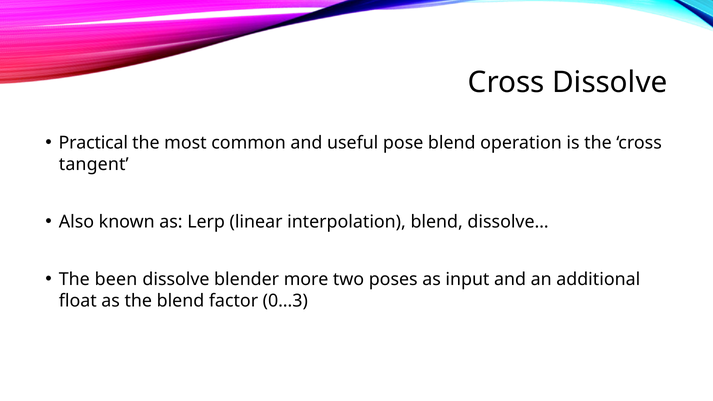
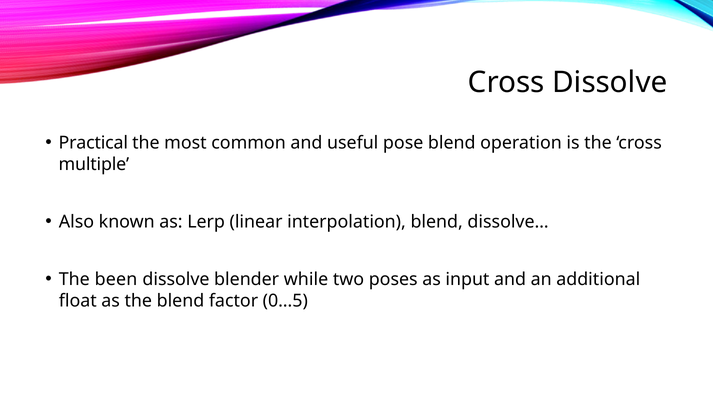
tangent: tangent -> multiple (94, 164)
more: more -> while (306, 280)
0…3: 0…3 -> 0…5 (285, 301)
